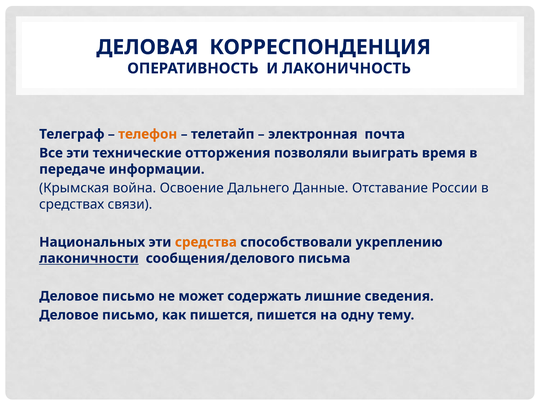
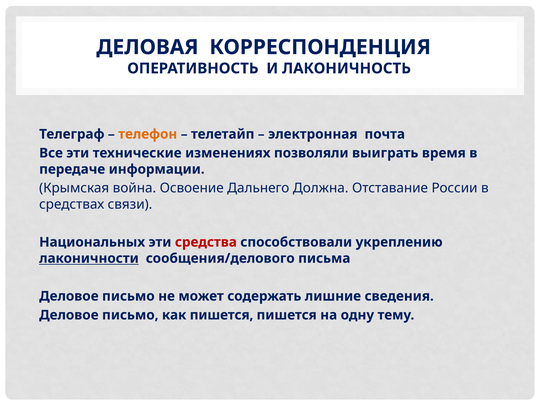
отторжения: отторжения -> изменениях (228, 153)
Данные: Данные -> Должна (321, 188)
средства colour: orange -> red (206, 242)
